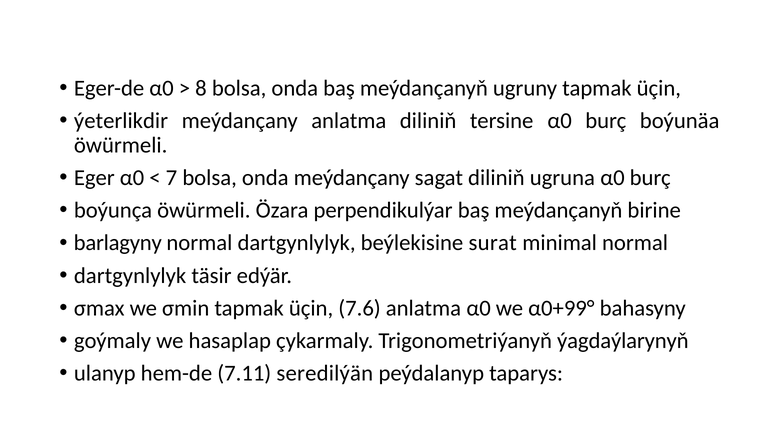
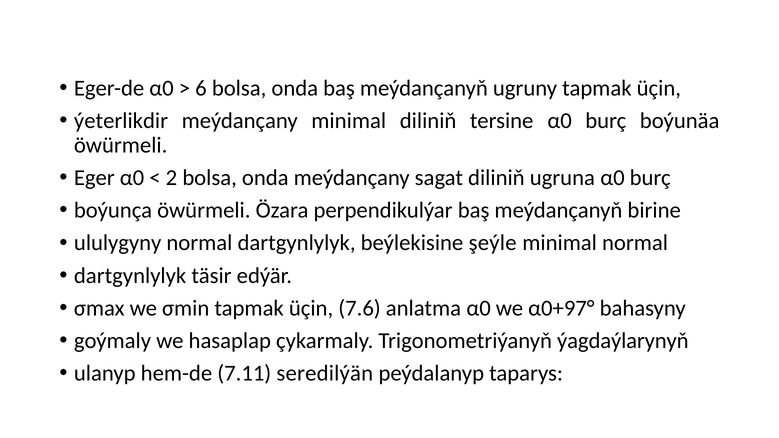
8: 8 -> 6 (201, 88)
meýdançany anlatma: anlatma -> minimal (349, 121)
7: 7 -> 2 (171, 178)
barlagyny: barlagyny -> ululygyny (118, 243)
surat: surat -> şeýle (493, 243)
α0+99°: α0+99° -> α0+97° (561, 308)
